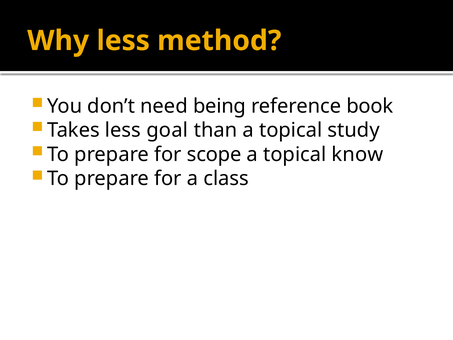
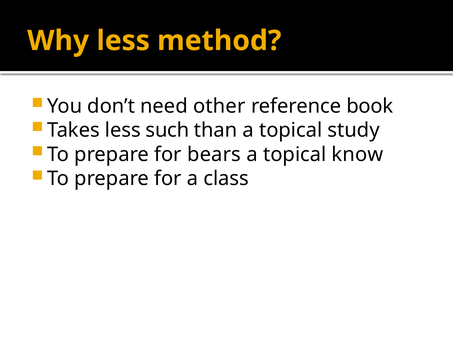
being: being -> other (219, 106)
goal: goal -> such (167, 130)
scope: scope -> bears (214, 154)
